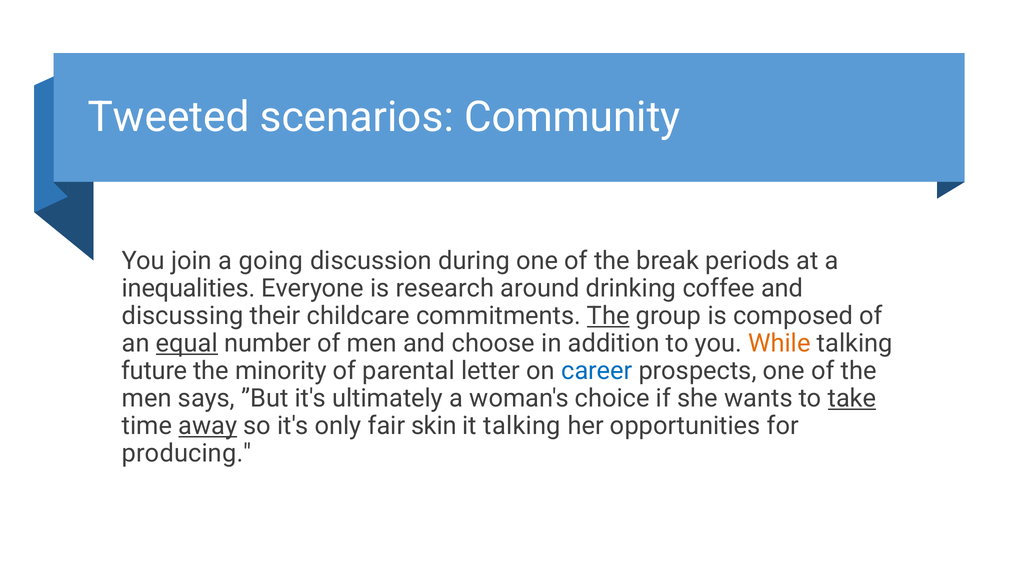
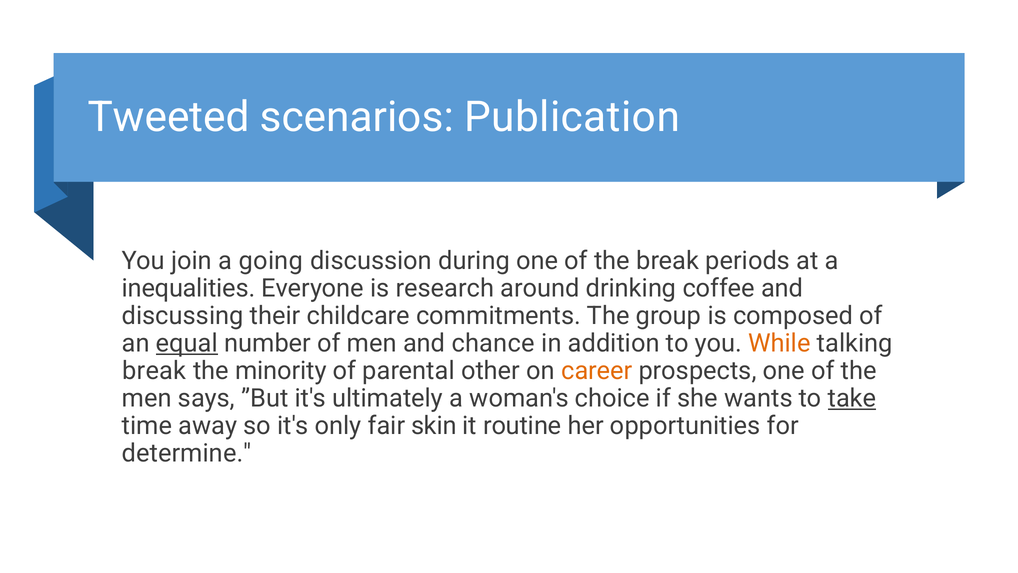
Community: Community -> Publication (572, 117)
The underline: present -> none (608, 316)
choose: choose -> chance (493, 343)
future: future -> break (154, 370)
letter: letter -> other (491, 370)
career colour: blue -> orange (597, 370)
away underline: present -> none (208, 425)
it talking: talking -> routine (522, 425)
producing: producing -> determine (187, 453)
